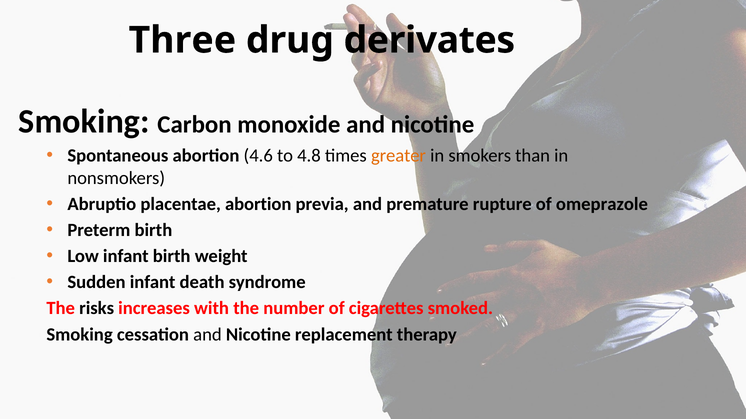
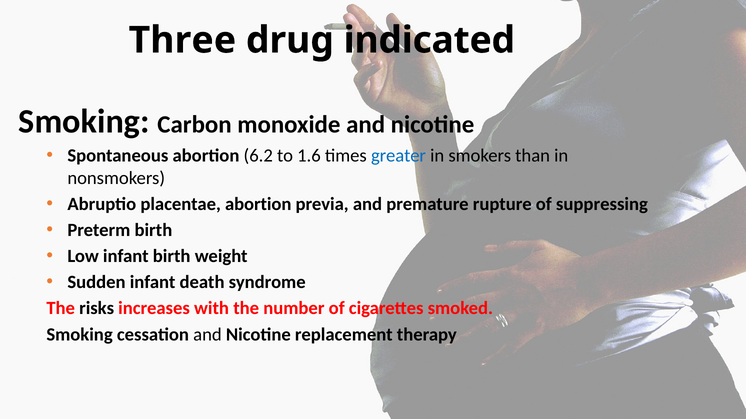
derivates: derivates -> indicated (429, 40)
4.6: 4.6 -> 6.2 (258, 156)
4.8: 4.8 -> 1.6 (309, 156)
greater colour: orange -> blue (399, 156)
omeprazole: omeprazole -> suppressing (602, 204)
